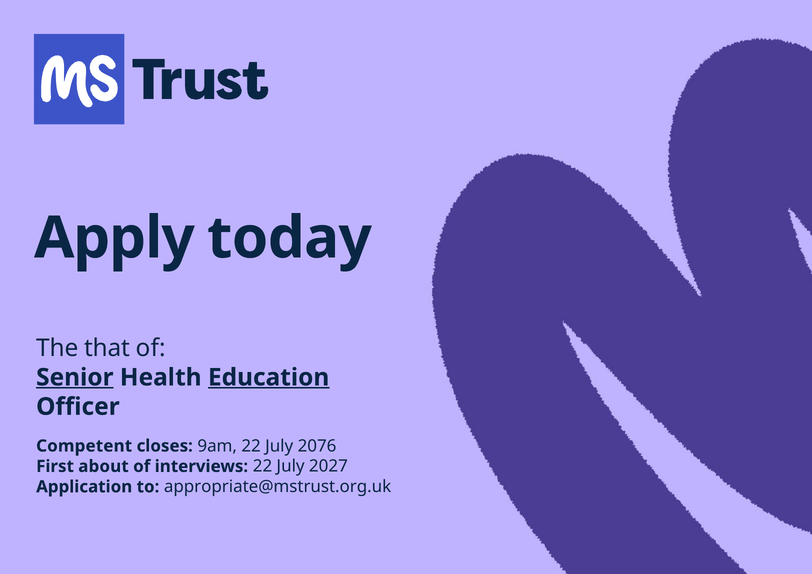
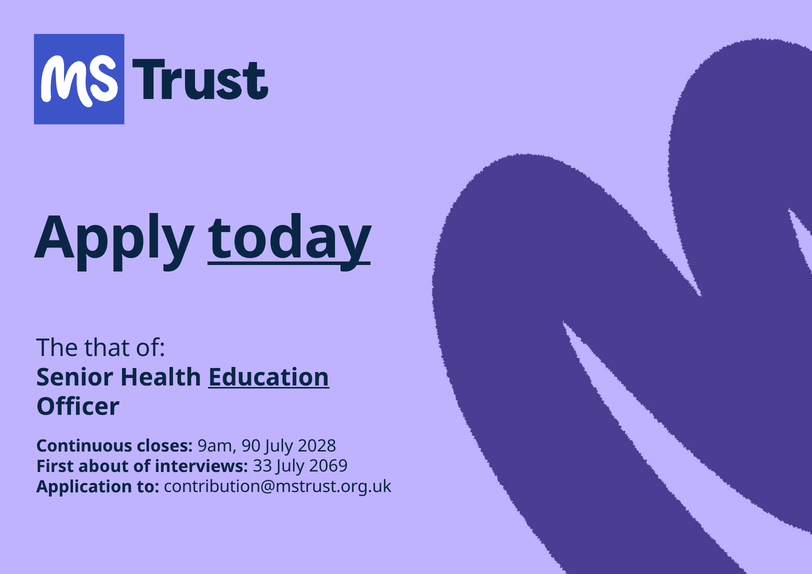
today underline: none -> present (289, 238)
Senior underline: present -> none (75, 377)
Competent: Competent -> Continuous (84, 446)
9am 22: 22 -> 90 (251, 446)
2076: 2076 -> 2028 (317, 446)
interviews 22: 22 -> 33 (263, 466)
2027: 2027 -> 2069 (328, 466)
appropriate@mstrust.org.uk: appropriate@mstrust.org.uk -> contribution@mstrust.org.uk (278, 487)
